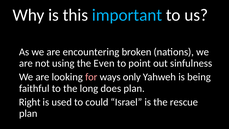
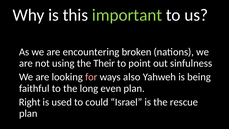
important colour: light blue -> light green (127, 15)
Even: Even -> Their (104, 63)
only: only -> also (132, 77)
does: does -> even (111, 88)
